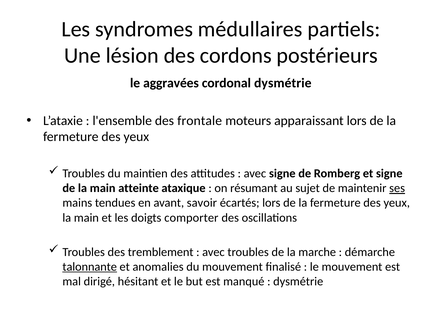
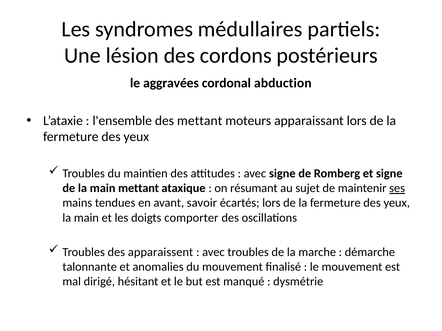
cordonal dysmétrie: dysmétrie -> abduction (283, 83)
des frontale: frontale -> mettant (200, 121)
main atteinte: atteinte -> mettant (139, 188)
tremblement: tremblement -> apparaissent (161, 252)
talonnante underline: present -> none (90, 267)
